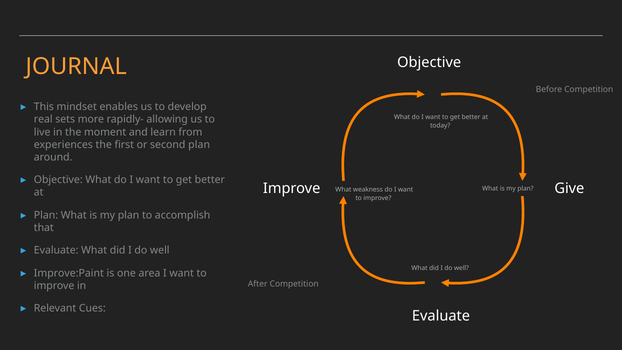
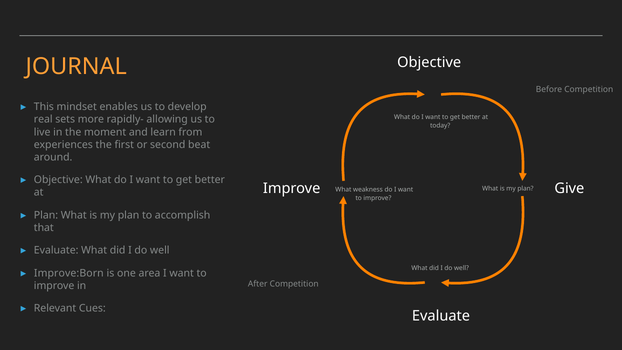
second plan: plan -> beat (199, 145)
Improve:Paint: Improve:Paint -> Improve:Born (69, 273)
